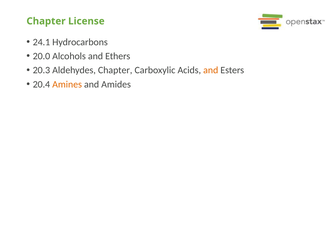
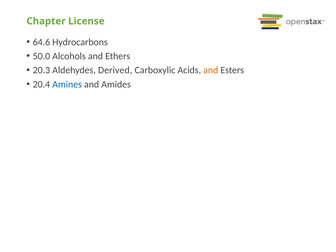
24.1: 24.1 -> 64.6 (41, 42)
20.0: 20.0 -> 50.0 (41, 56)
Aldehydes Chapter: Chapter -> Derived (115, 70)
Amines colour: orange -> blue (67, 84)
